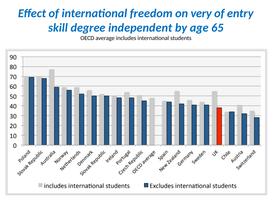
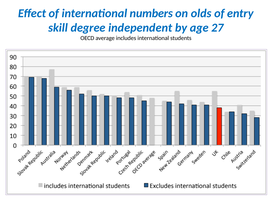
freedom: freedom -> numbers (151, 13)
very: very -> olds (201, 13)
65: 65 -> 27 (217, 28)
